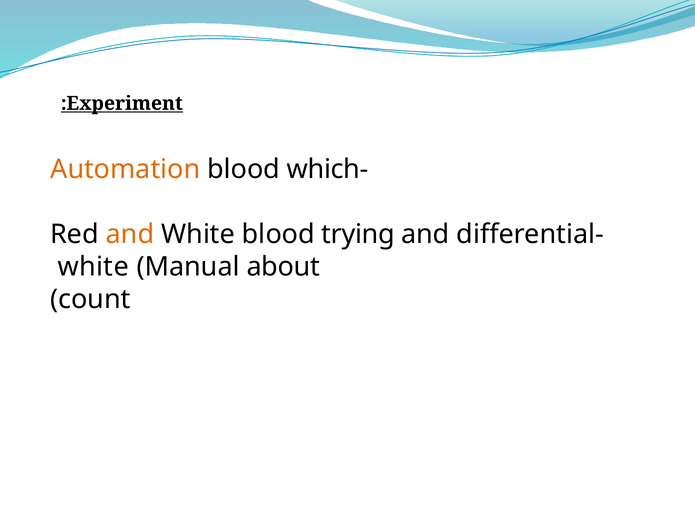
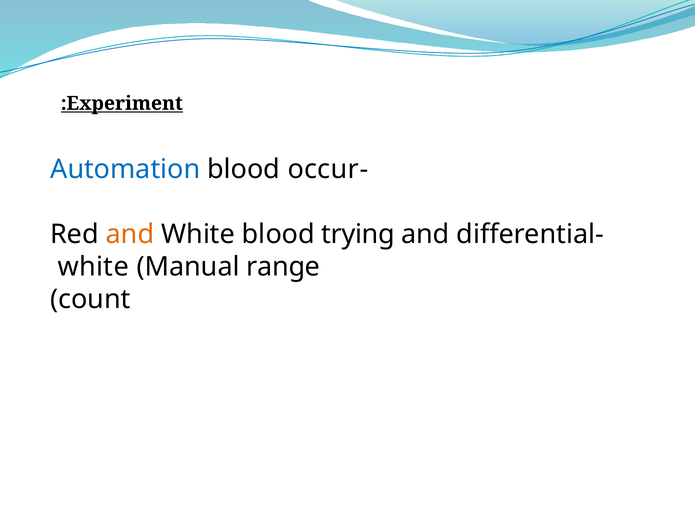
Automation colour: orange -> blue (125, 169)
which: which -> occur (323, 169)
about: about -> range (283, 267)
